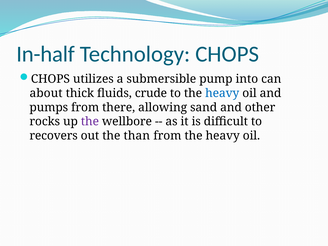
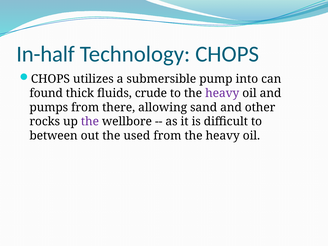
about: about -> found (46, 93)
heavy colour: blue -> purple (222, 93)
recovers: recovers -> between (54, 136)
than: than -> used (137, 136)
